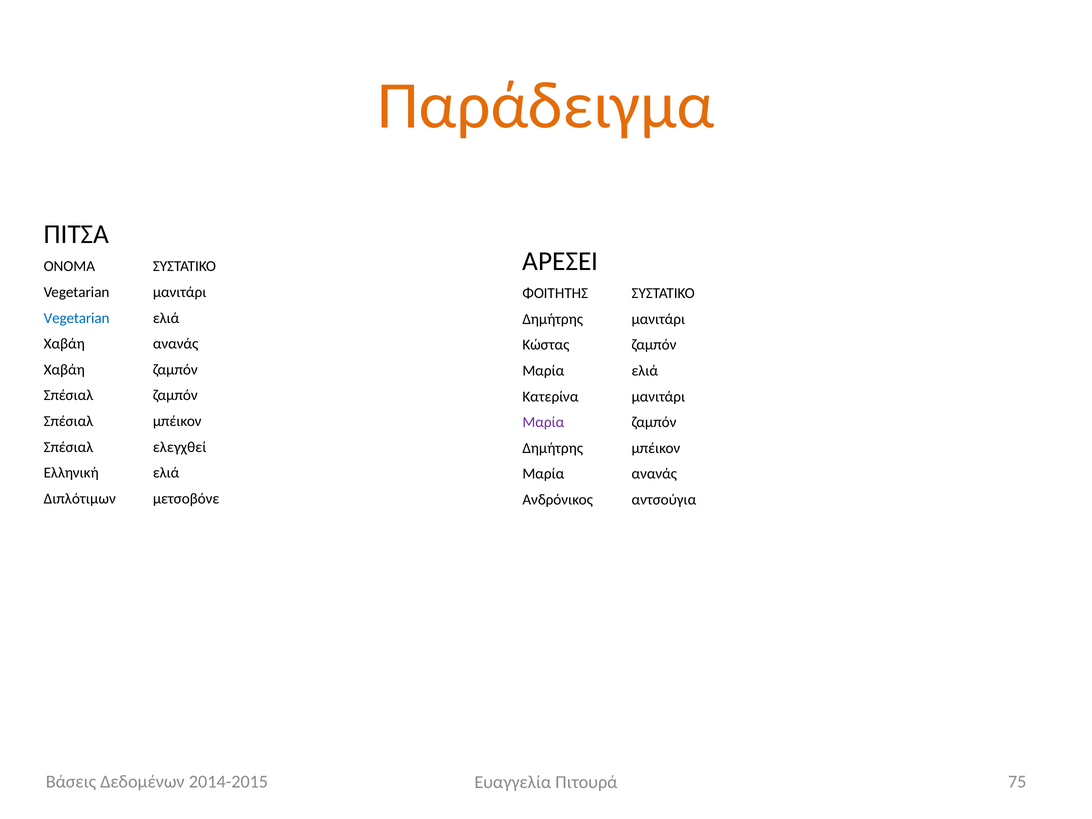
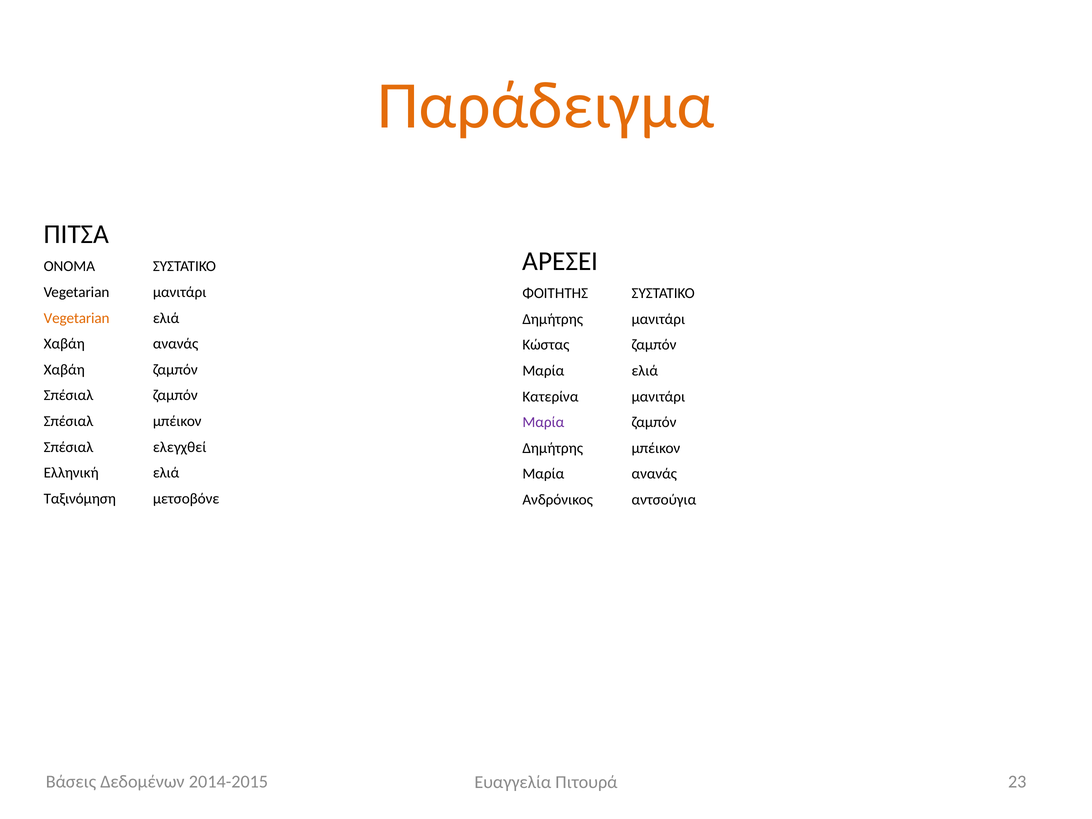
Vegetarian colour: blue -> orange (77, 318)
Διπλότιμων: Διπλότιμων -> Ταξινόμηση (80, 499)
75: 75 -> 23 (1017, 782)
